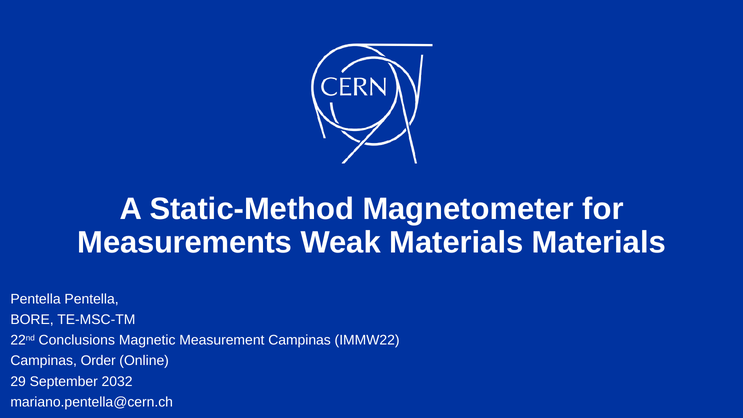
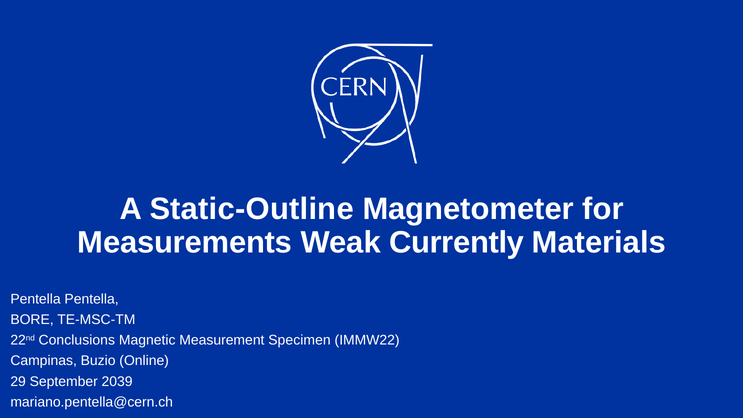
Static-Method: Static-Method -> Static-Outline (252, 209)
Weak Materials: Materials -> Currently (457, 242)
Measurement Campinas: Campinas -> Specimen (299, 340)
Order: Order -> Buzio (98, 361)
2032: 2032 -> 2039 (117, 381)
